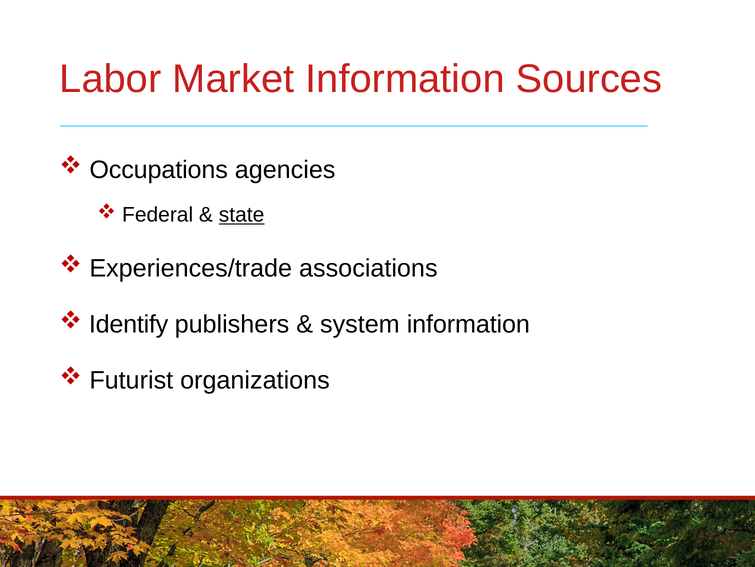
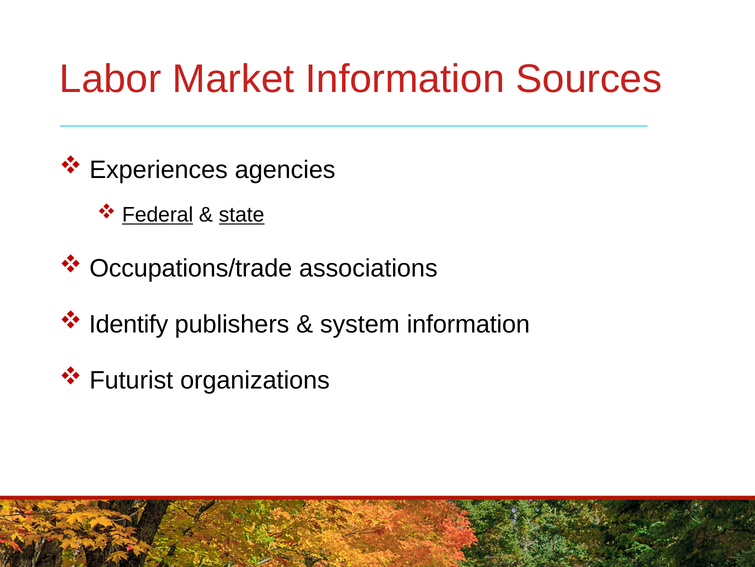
Occupations: Occupations -> Experiences (159, 169)
Federal underline: none -> present (158, 215)
Experiences/trade: Experiences/trade -> Occupations/trade (191, 268)
